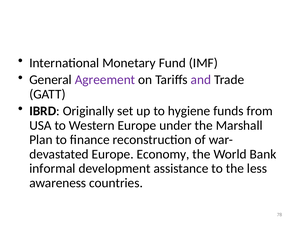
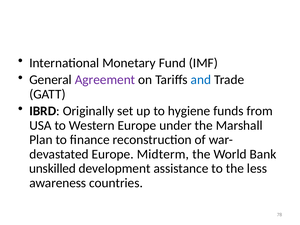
and colour: purple -> blue (201, 80)
Economy: Economy -> Midterm (163, 154)
informal: informal -> unskilled (52, 169)
